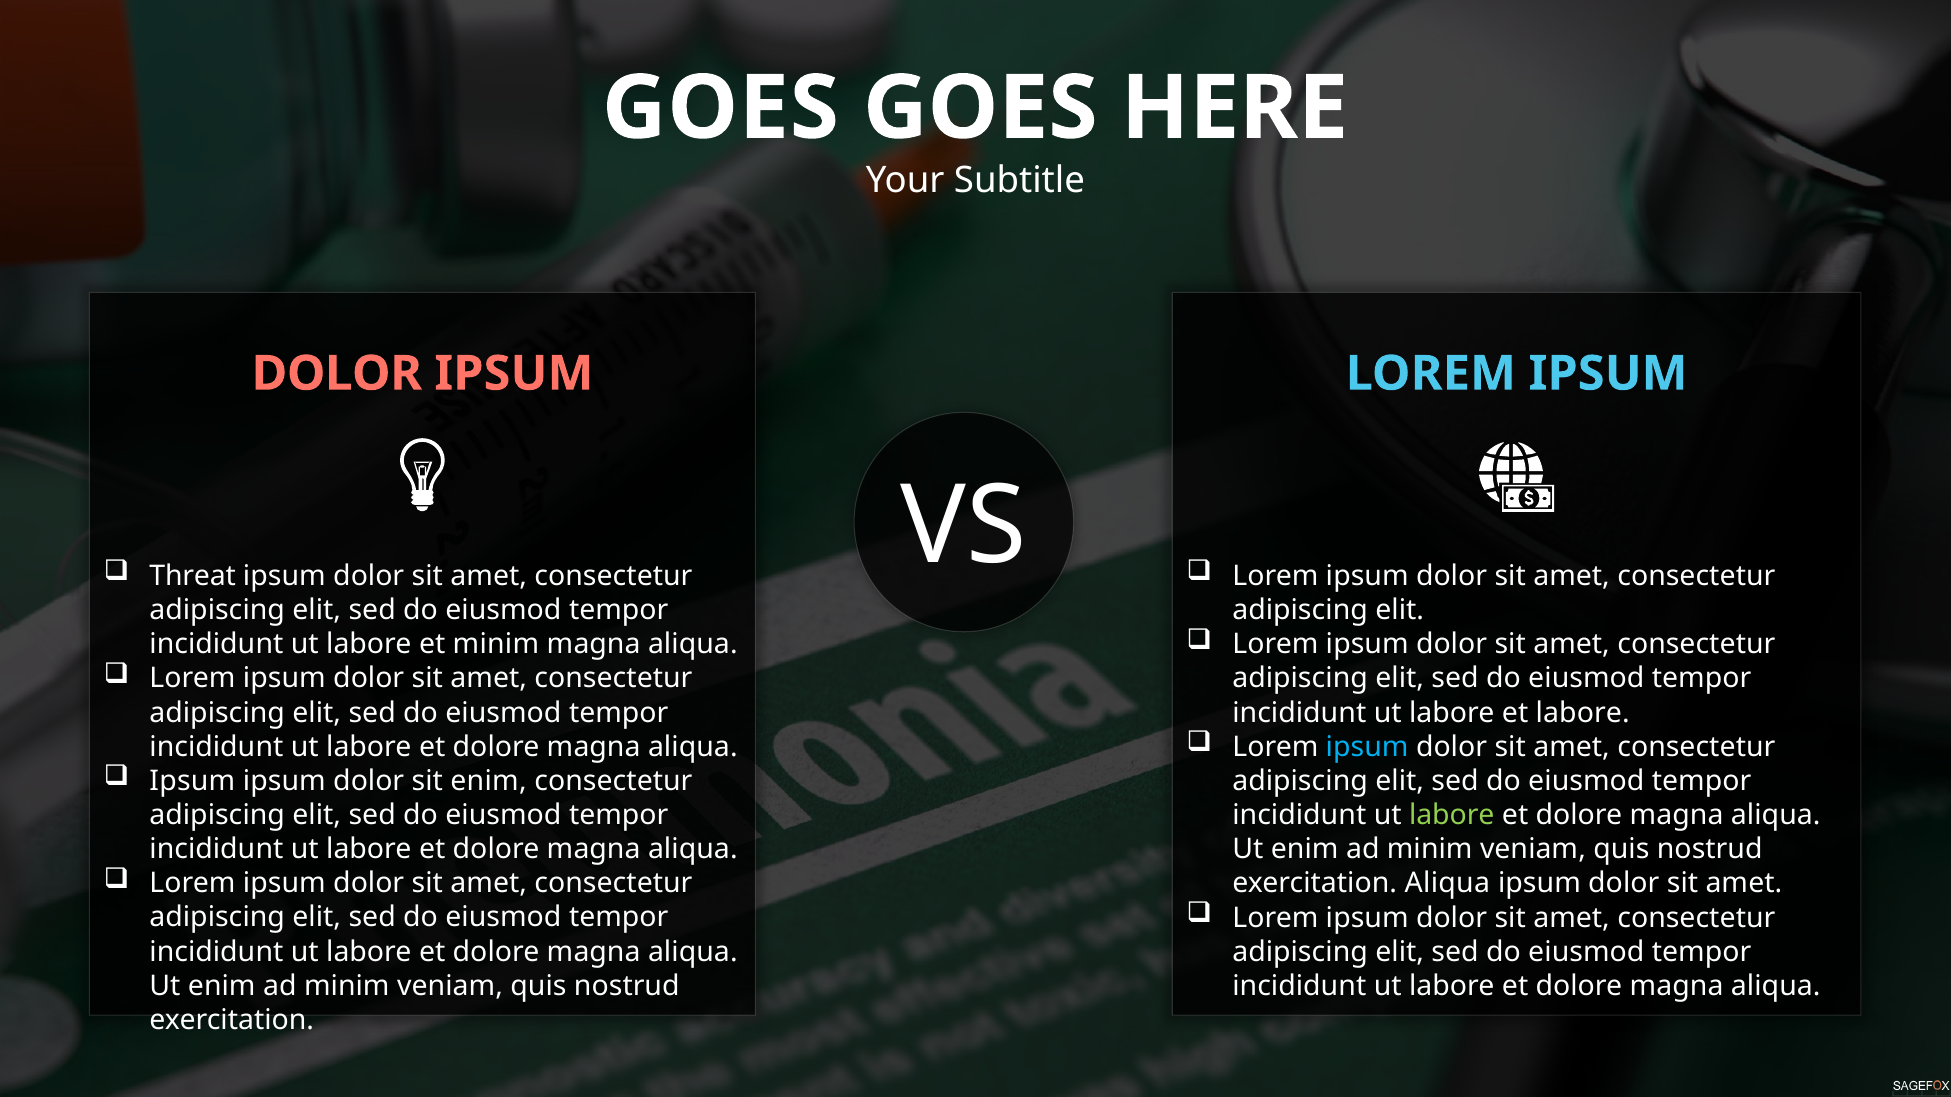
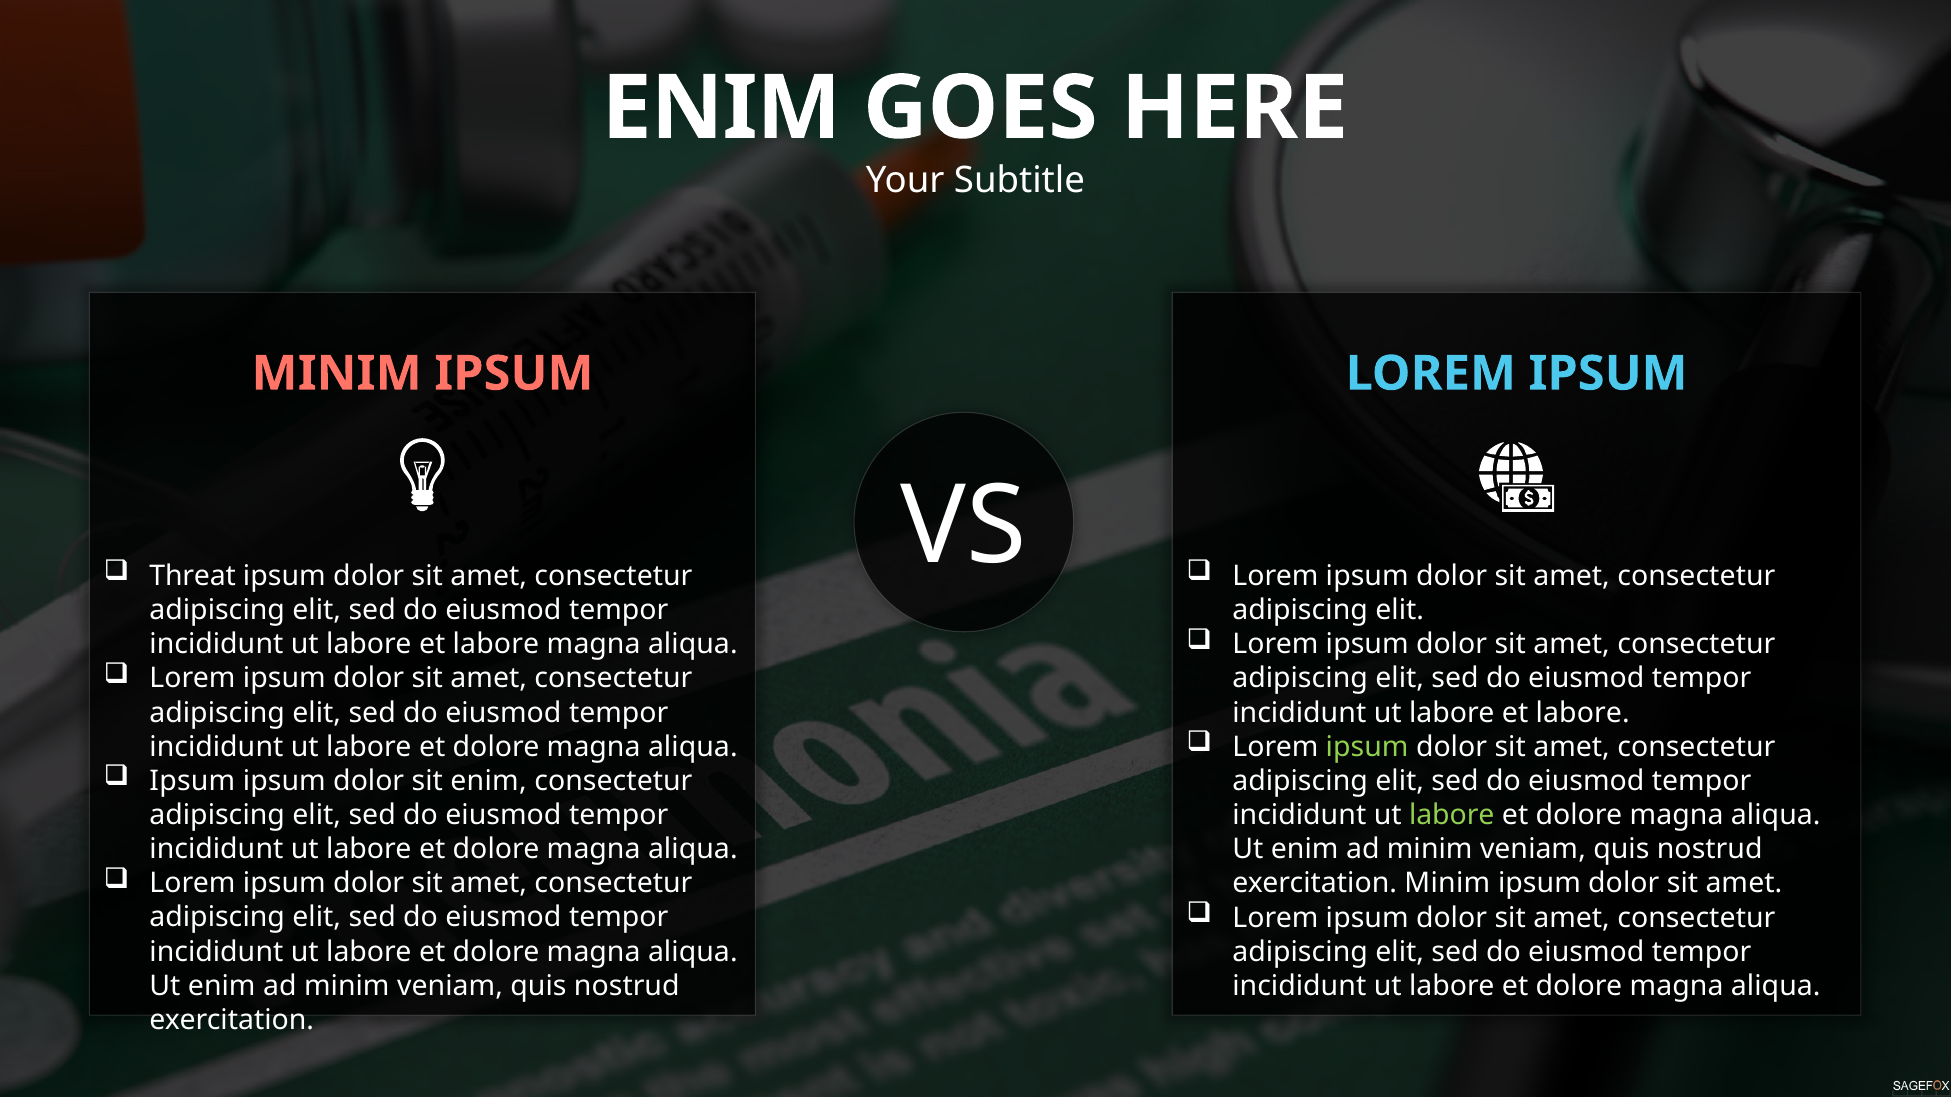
GOES: GOES -> ENIM (721, 108)
DOLOR: DOLOR -> MINIM (337, 374)
minim: minim -> labore (496, 645)
ipsum colour: light blue -> light green (1367, 747)
exercitation Aliqua: Aliqua -> Minim (1447, 884)
